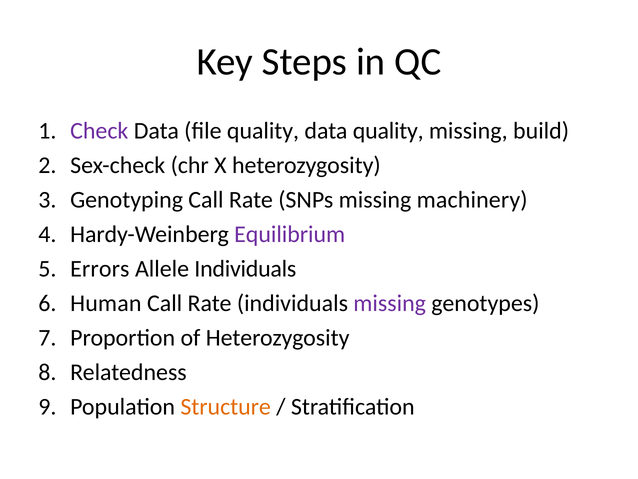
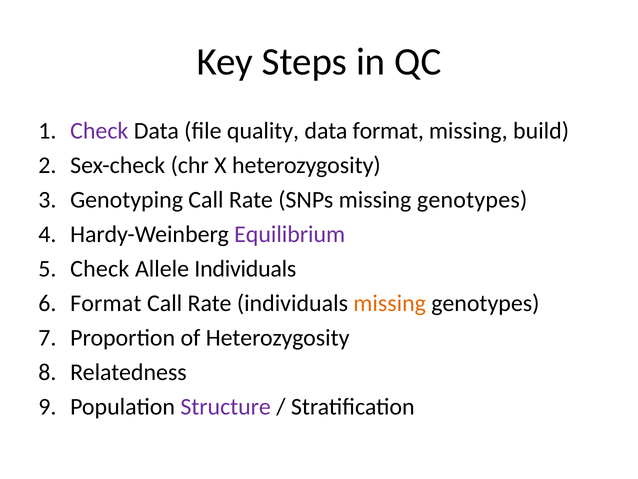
data quality: quality -> format (388, 131)
SNPs missing machinery: machinery -> genotypes (472, 200)
Errors: Errors -> Check (100, 269)
Human: Human -> Format (106, 303)
missing colour: purple -> orange (390, 303)
Structure colour: orange -> purple (226, 406)
